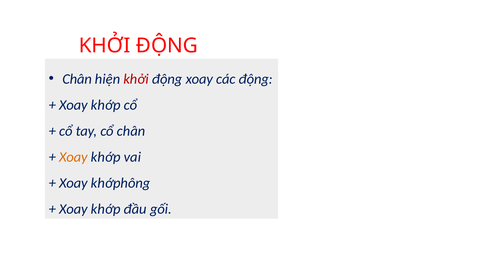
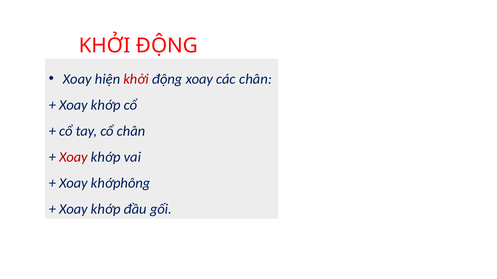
Chân: Chân -> Xoay (77, 79)
các động: động -> chân (256, 79)
Xoay colour: orange -> red (73, 157)
